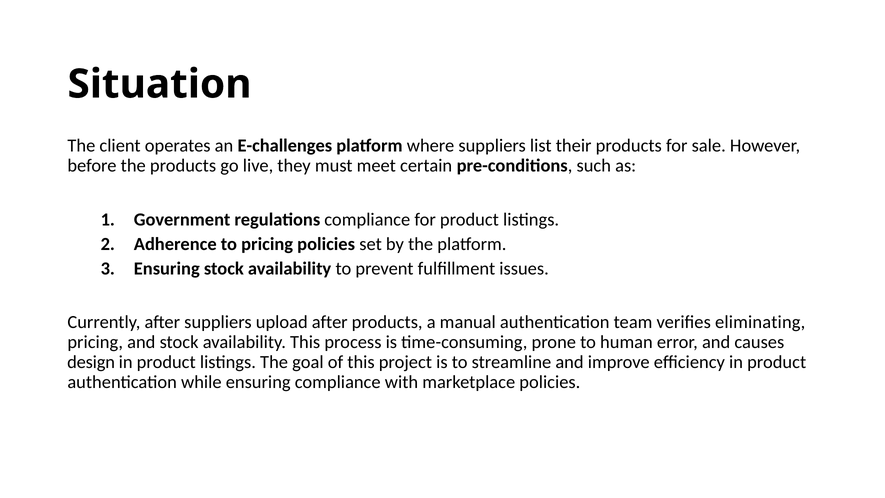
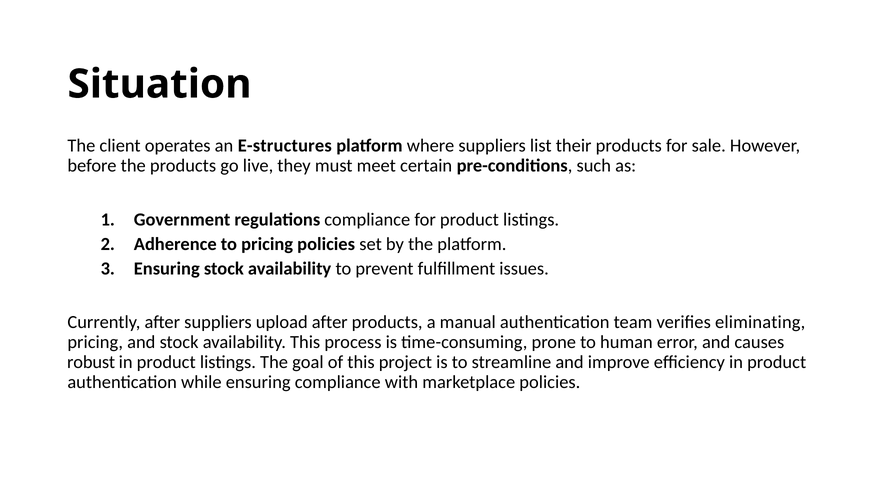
E-challenges: E-challenges -> E-structures (285, 146)
design: design -> robust (91, 362)
